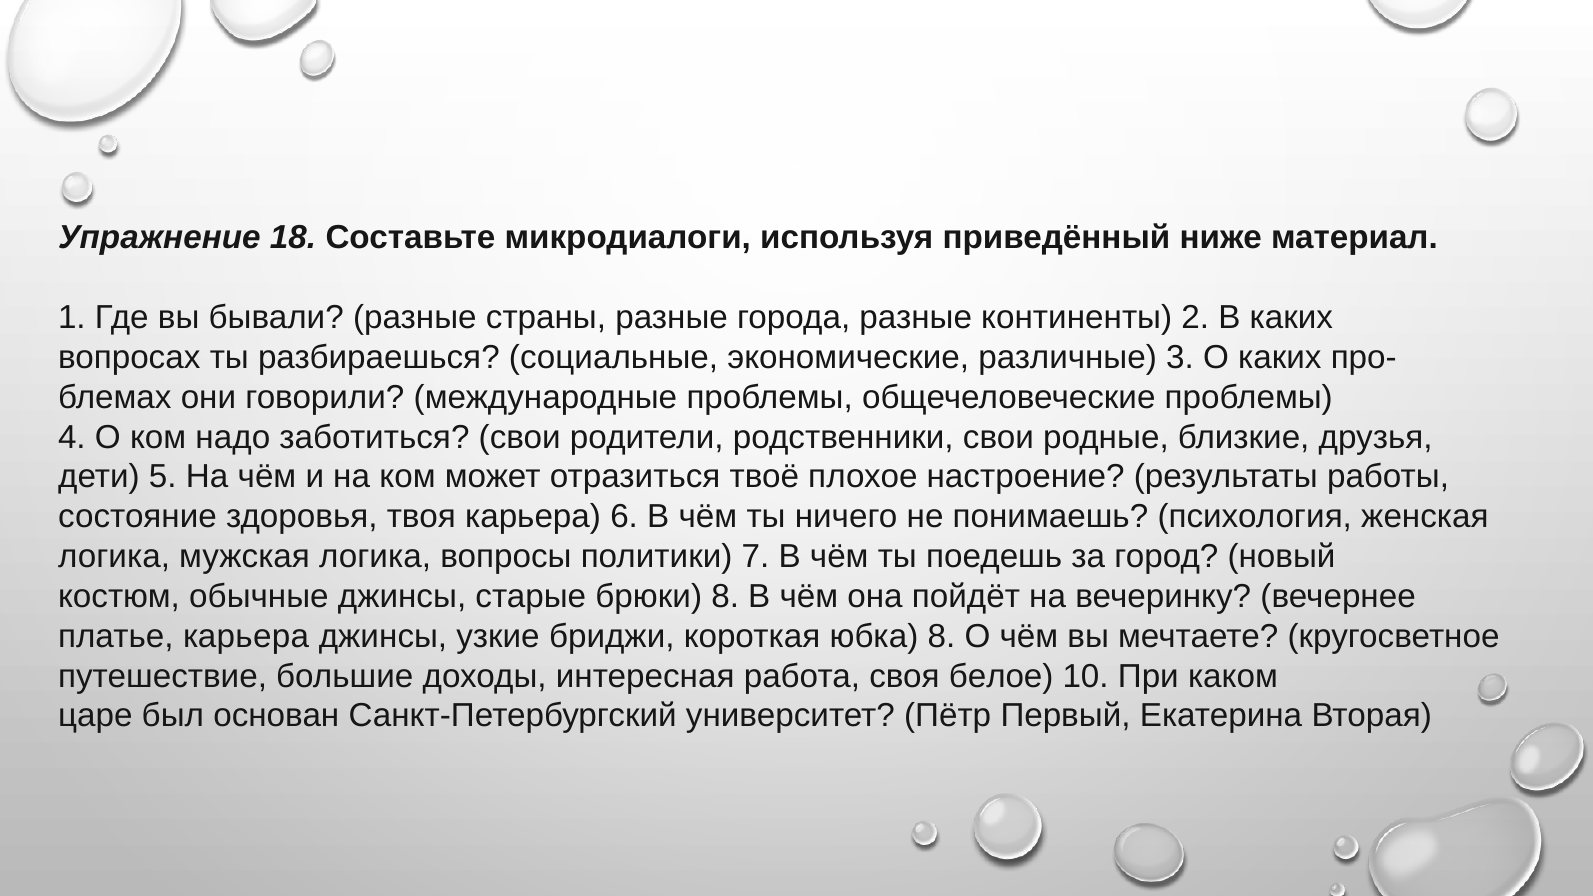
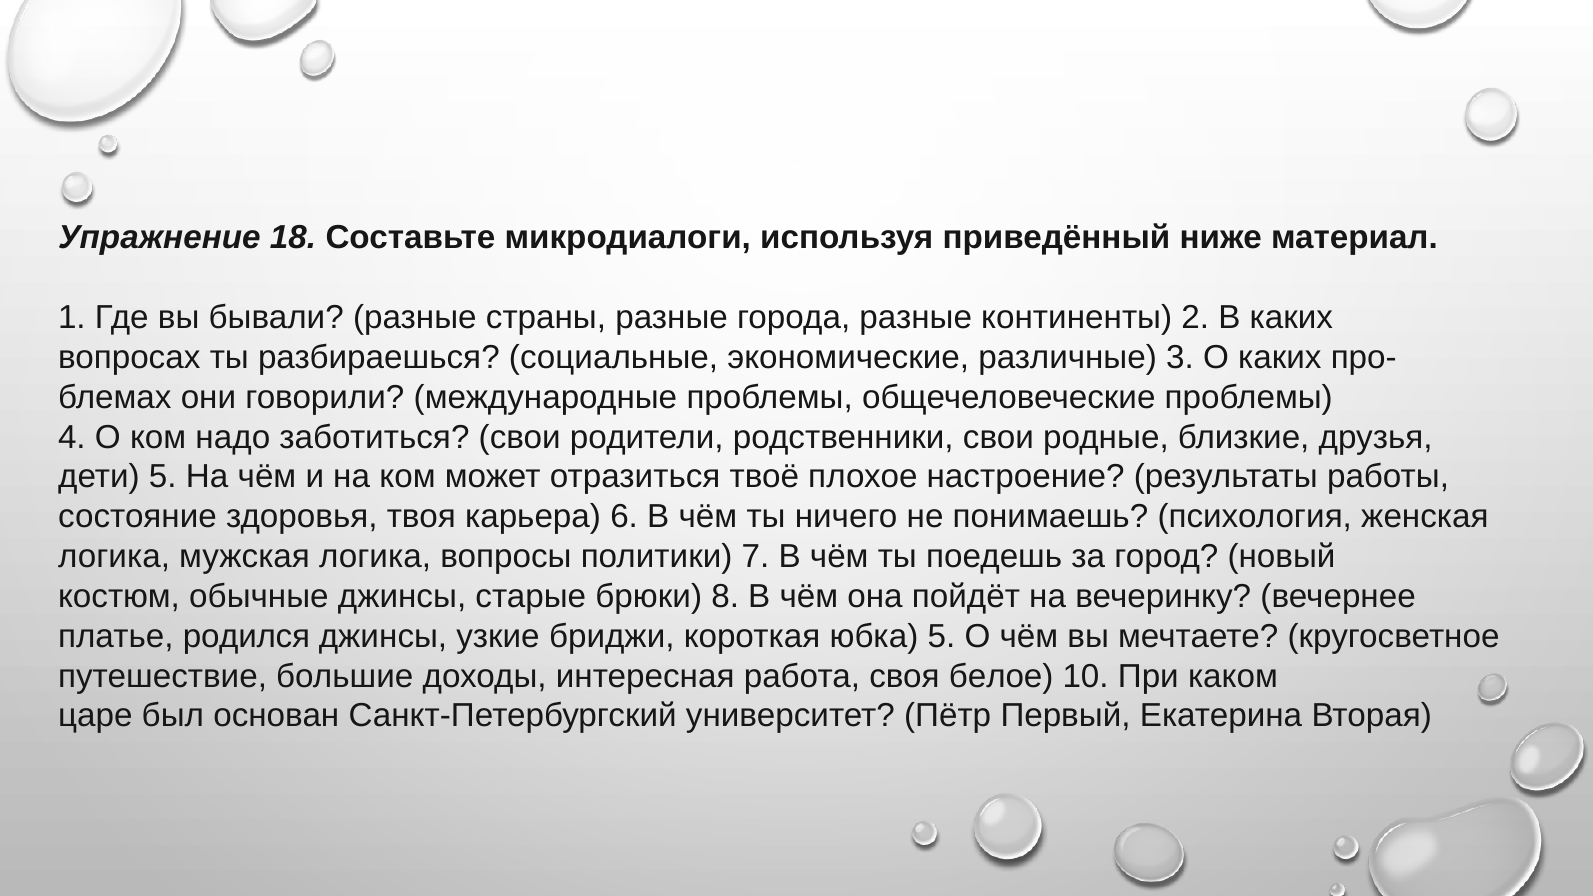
платье карьера: карьера -> родился (246, 636)
юбка 8: 8 -> 5 (941, 636)
